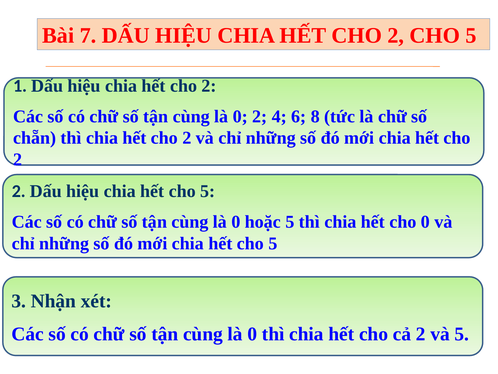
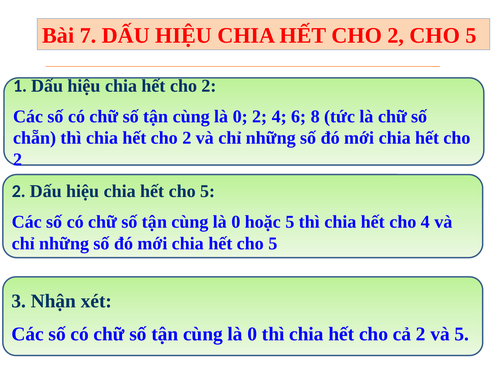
cho 0: 0 -> 4 (425, 222)
